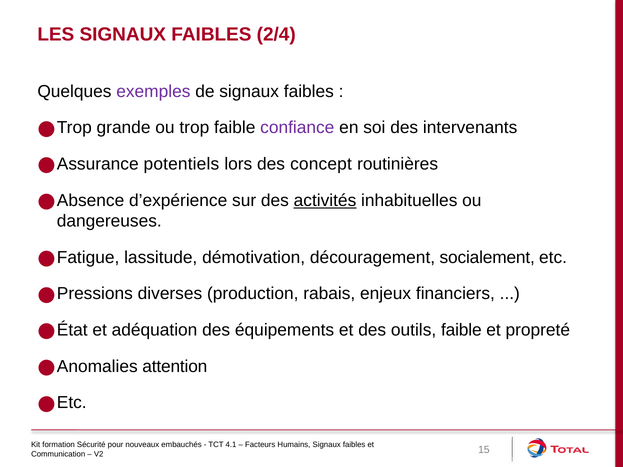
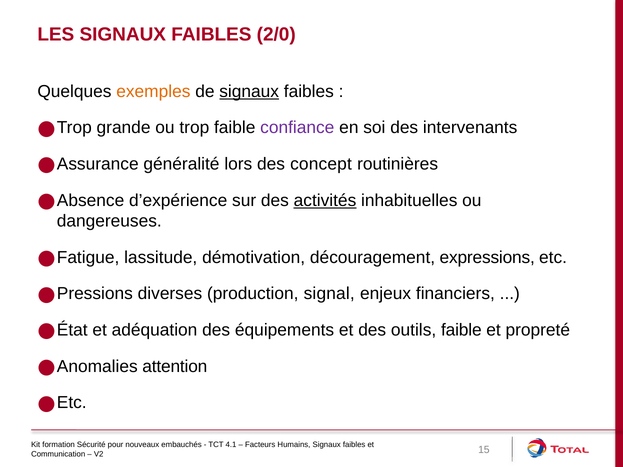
2/4: 2/4 -> 2/0 (276, 35)
exemples colour: purple -> orange (153, 91)
signaux underline: none -> present (249, 91)
potentiels: potentiels -> généralité (181, 164)
socialement: socialement -> expressions (487, 258)
rabais: rabais -> signal (329, 294)
